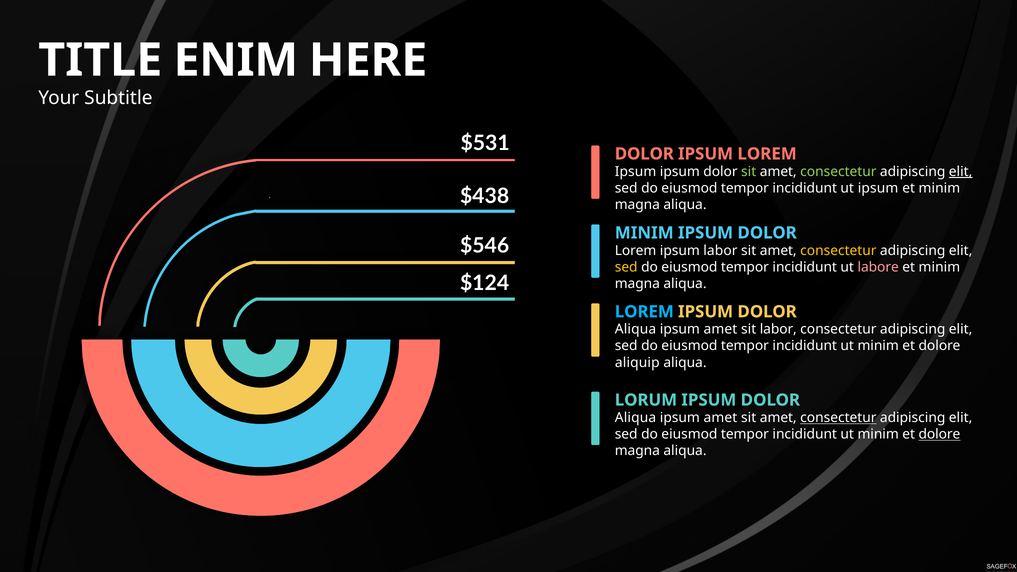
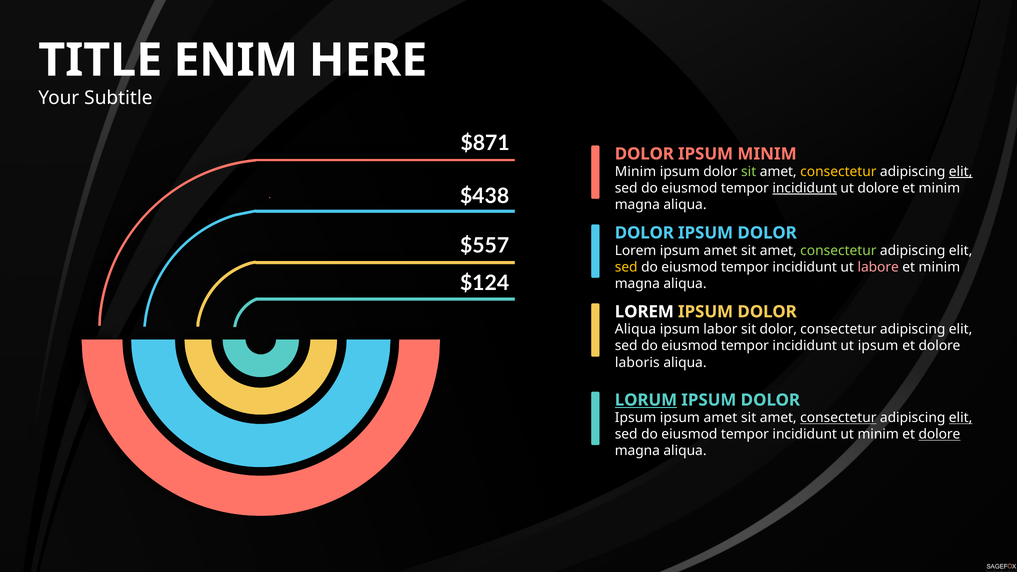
$531: $531 -> $871 (485, 144)
IPSUM LOREM: LOREM -> MINIM (767, 154)
Ipsum: Ipsum -> Minim (636, 172)
consectetur colour: light green -> yellow (838, 172)
incididunt underline: none -> present (805, 188)
ut ipsum: ipsum -> dolore (878, 188)
MINIM: MINIM -> DOLOR (644, 233)
$546: $546 -> $557 (485, 246)
Lorem ipsum labor: labor -> amet (720, 251)
consectetur colour: yellow -> light green (838, 251)
LOREM colour: light blue -> white (644, 312)
amet: amet -> labor (720, 329)
sit labor: labor -> dolor (778, 329)
minim: minim -> ipsum (878, 346)
aliquip: aliquip -> laboris (637, 363)
LORUM underline: none -> present (646, 400)
Aliqua: Aliqua -> Ipsum (636, 418)
elit underline: none -> present (961, 418)
